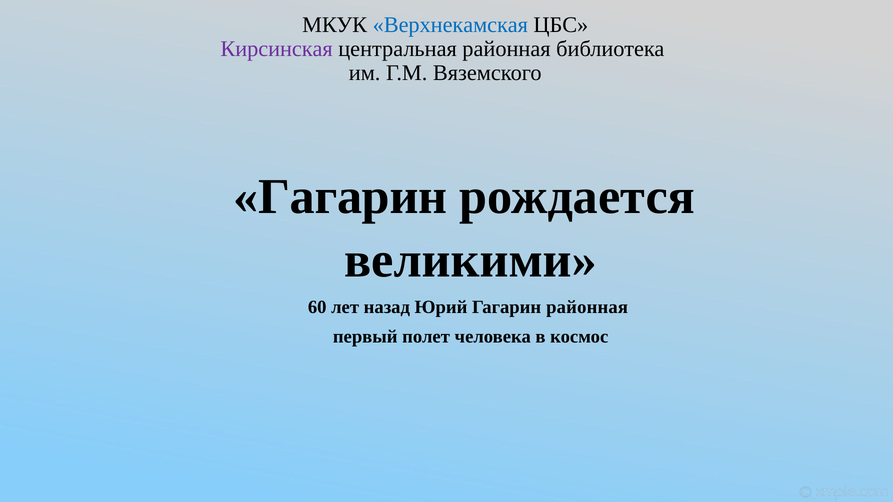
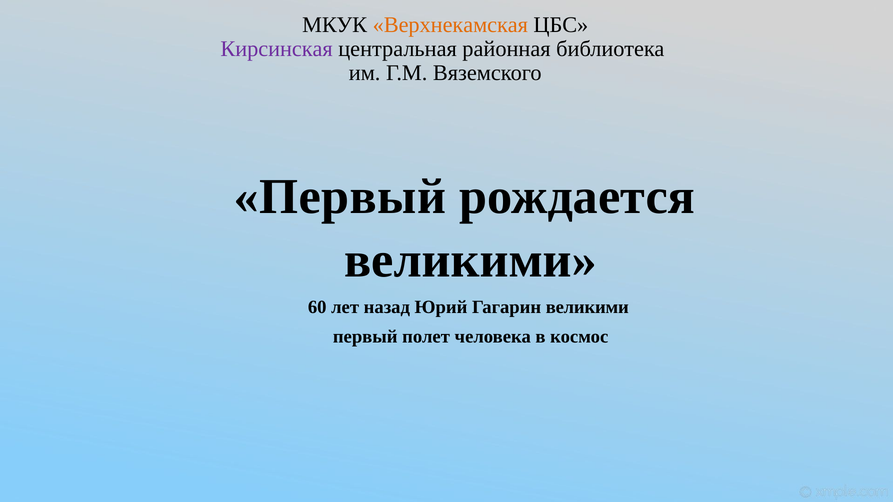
Верхнекамская colour: blue -> orange (450, 25)
Гагарин: Гагарин -> Первый (340, 197)
Гагарин районная: районная -> великими (587, 307)
